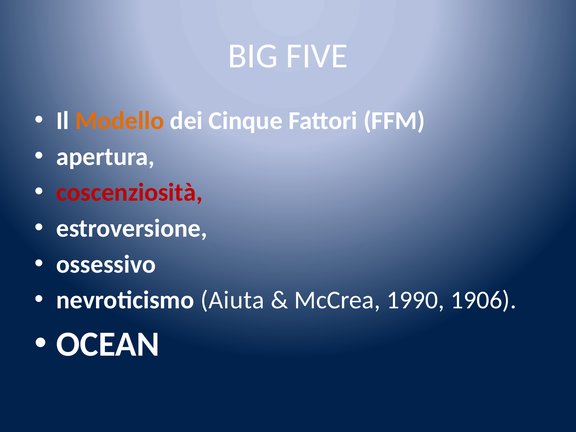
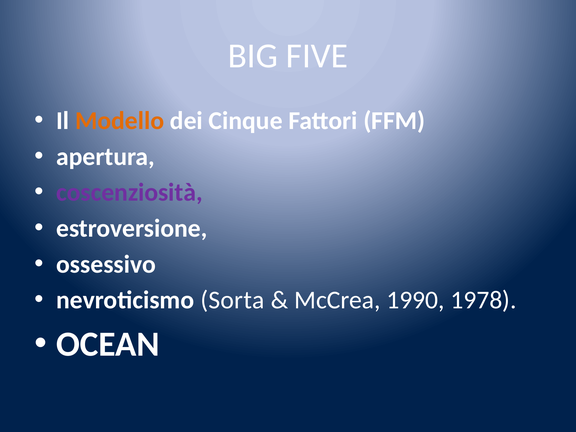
coscenziosità colour: red -> purple (129, 193)
Aiuta: Aiuta -> Sorta (233, 300)
1906: 1906 -> 1978 (483, 300)
